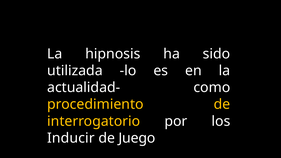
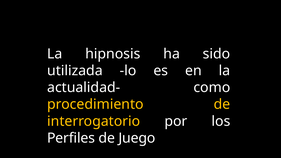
Inducir: Inducir -> Perfiles (71, 138)
